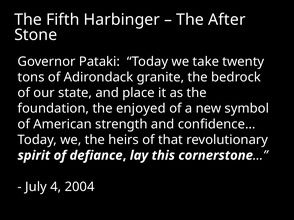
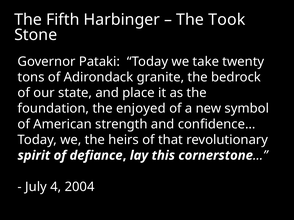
After: After -> Took (227, 20)
